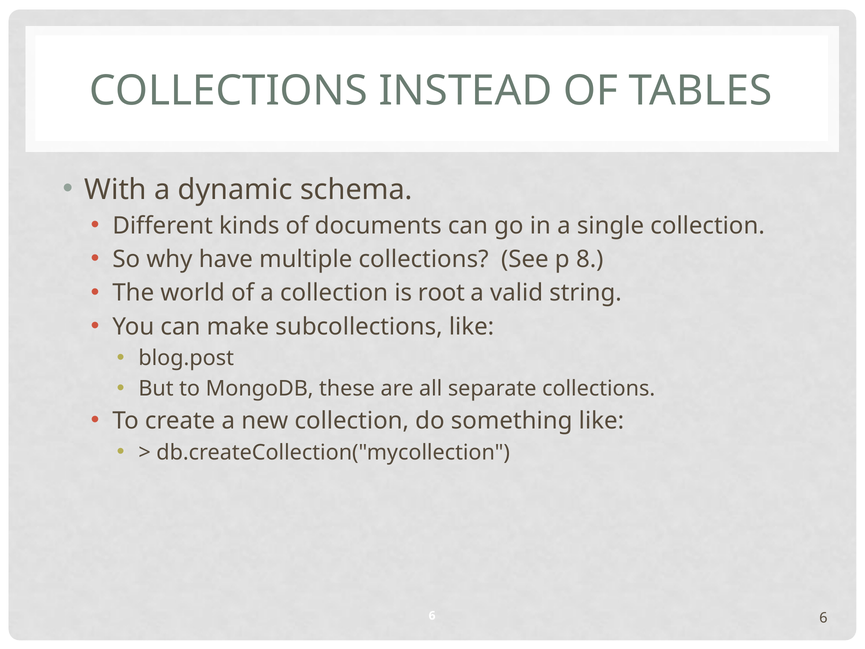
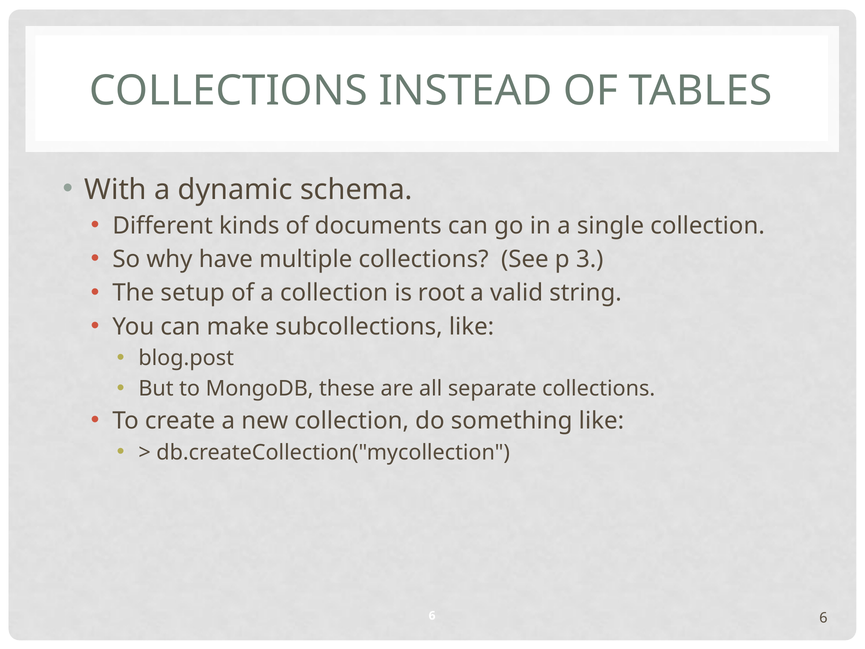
8: 8 -> 3 (590, 259)
world: world -> setup (193, 293)
